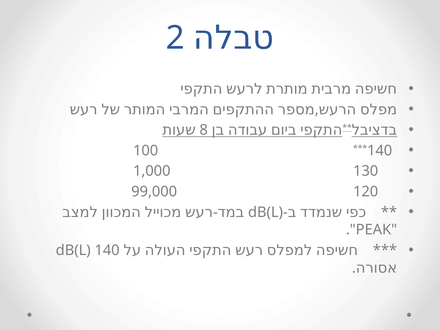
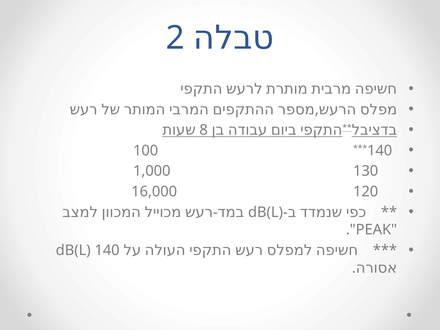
99,000: 99,000 -> 16,000 (154, 192)
